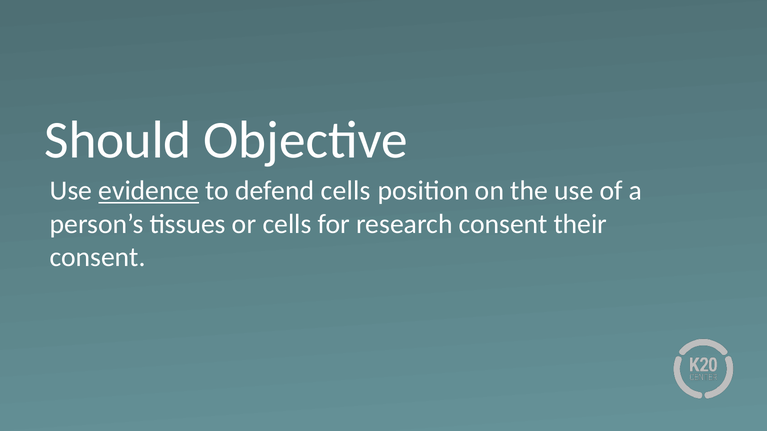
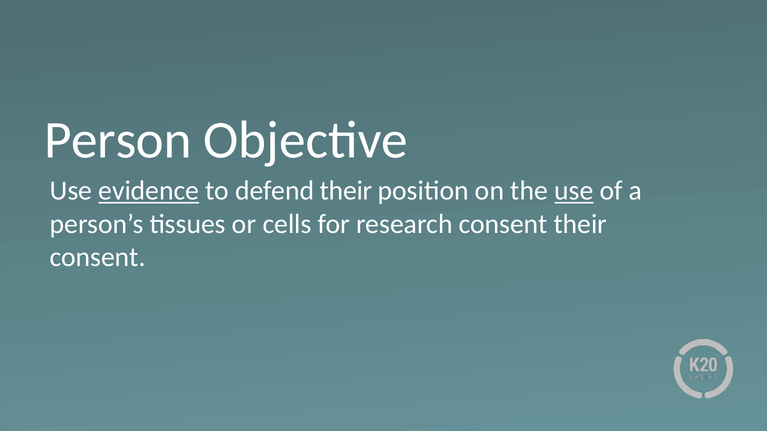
Should: Should -> Person (118, 140)
defend cells: cells -> their (346, 191)
use underline: none -> present (574, 191)
